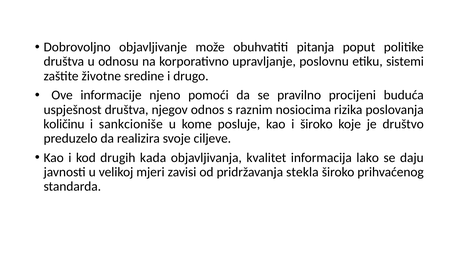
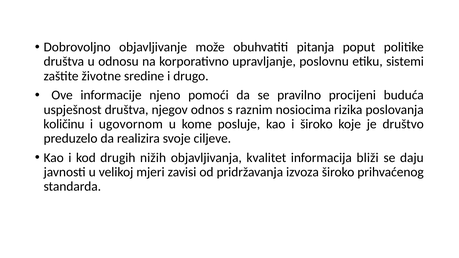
sankcioniše: sankcioniše -> ugovornom (131, 124)
kada: kada -> nižih (153, 158)
lako: lako -> bliži (368, 158)
stekla: stekla -> izvoza (302, 172)
